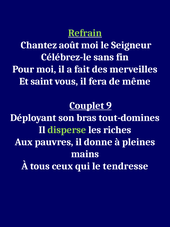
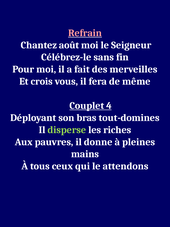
Refrain colour: light green -> pink (85, 33)
saint: saint -> crois (42, 81)
9: 9 -> 4 (109, 105)
tendresse: tendresse -> attendons (126, 166)
